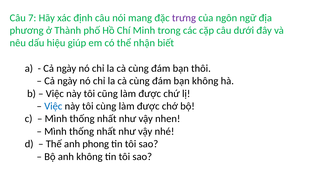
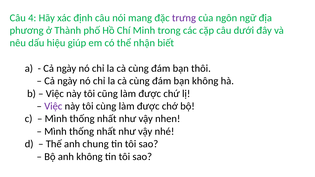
7: 7 -> 4 (32, 18)
Việc colour: blue -> purple (53, 106)
phong: phong -> chung (96, 144)
